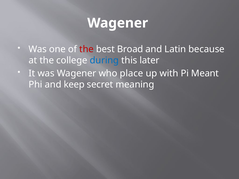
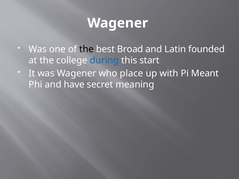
the colour: red -> black (86, 49)
because: because -> founded (207, 49)
later: later -> start (149, 60)
keep: keep -> have (74, 85)
